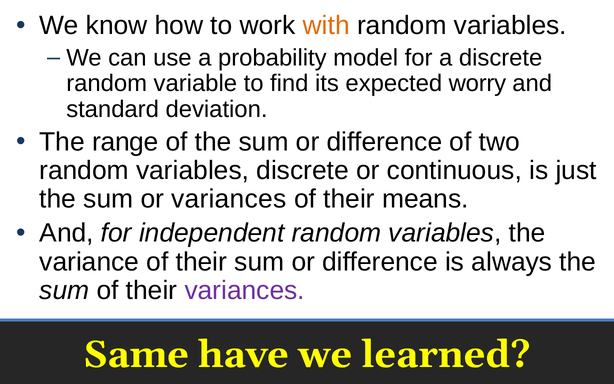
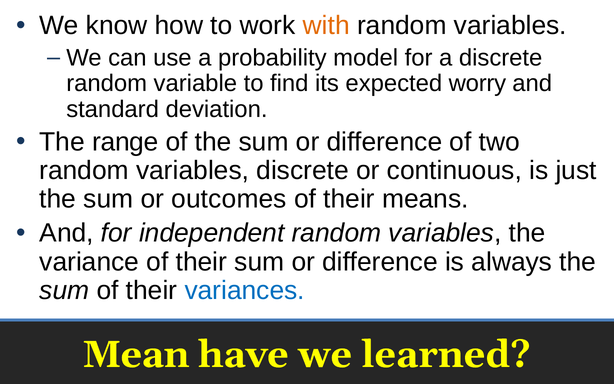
or variances: variances -> outcomes (229, 199)
variances colour: purple -> blue (245, 290)
Same: Same -> Mean (136, 354)
